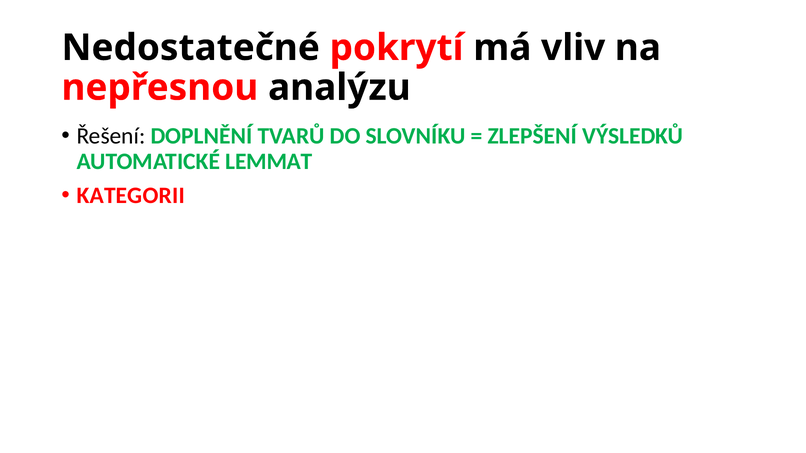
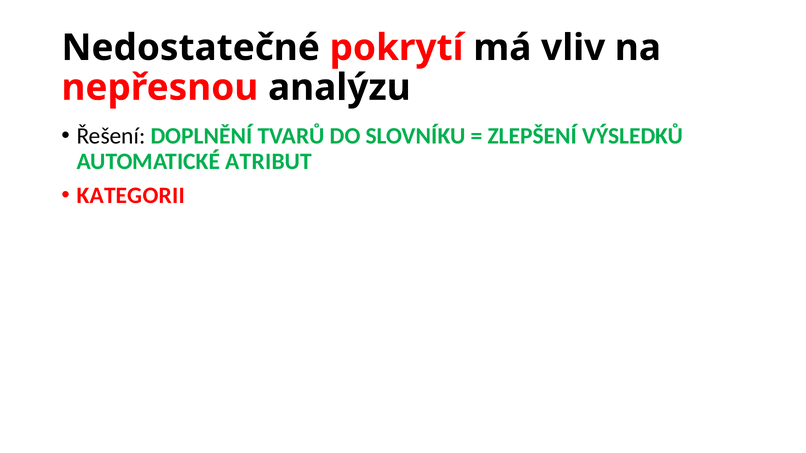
LEMMAT: LEMMAT -> ATRIBUT (269, 162)
